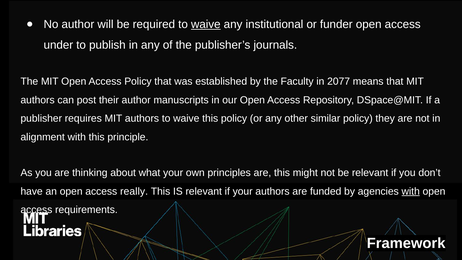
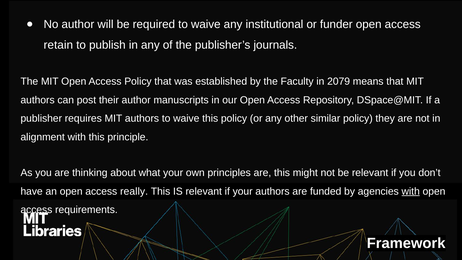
waive underline: present -> none (206, 24)
under: under -> retain (58, 45)
2077: 2077 -> 2079 (339, 82)
